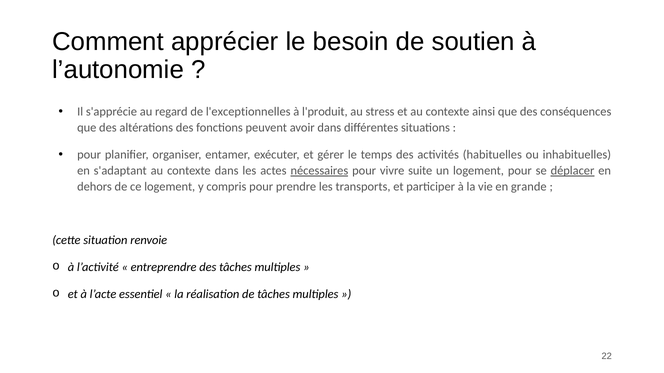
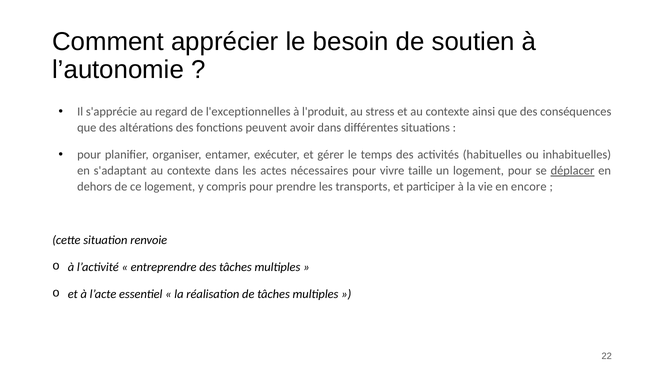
nécessaires underline: present -> none (319, 171)
suite: suite -> taille (420, 171)
grande: grande -> encore (529, 187)
